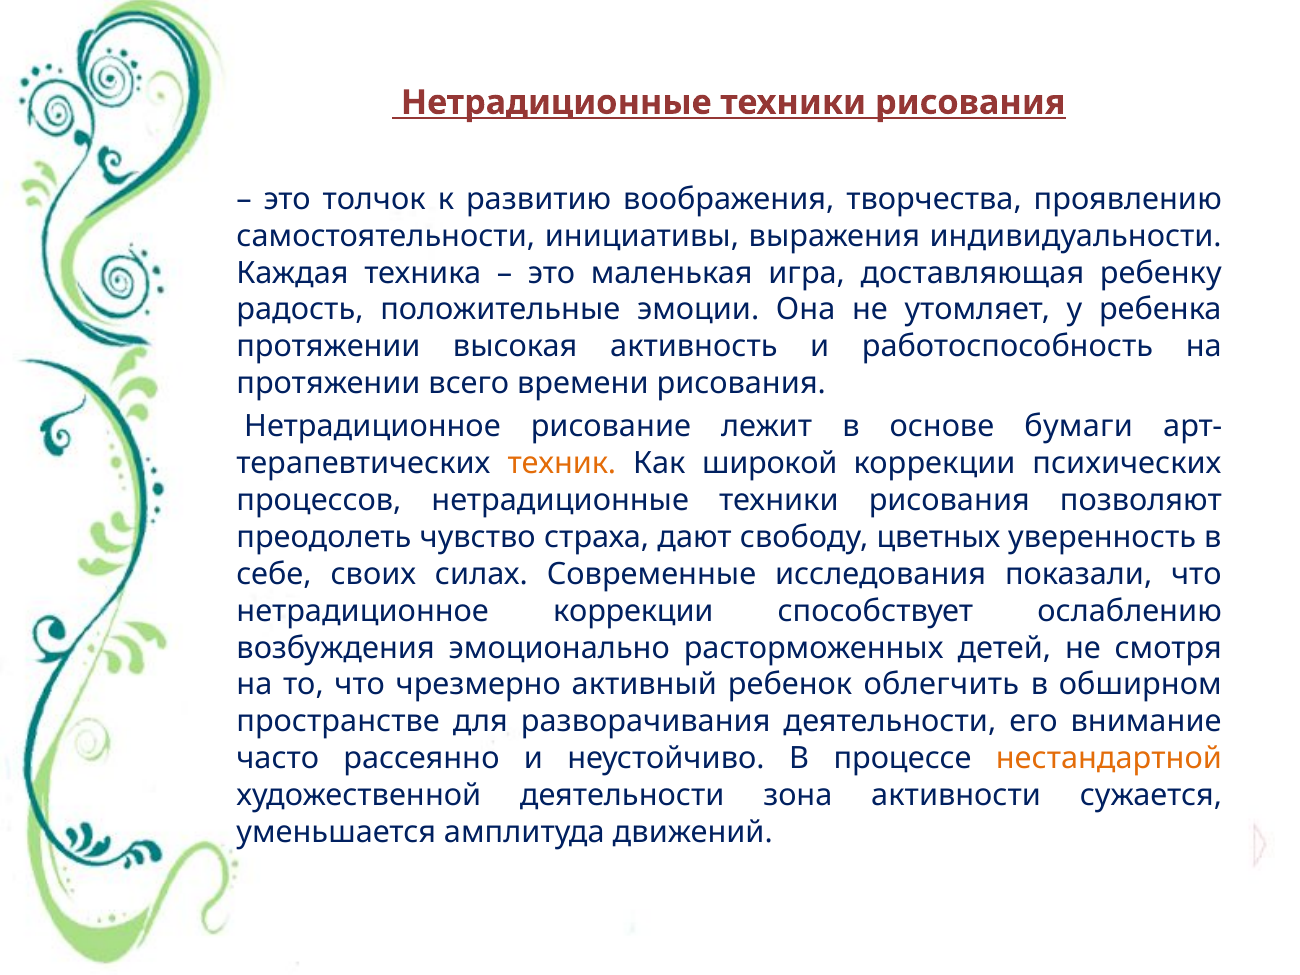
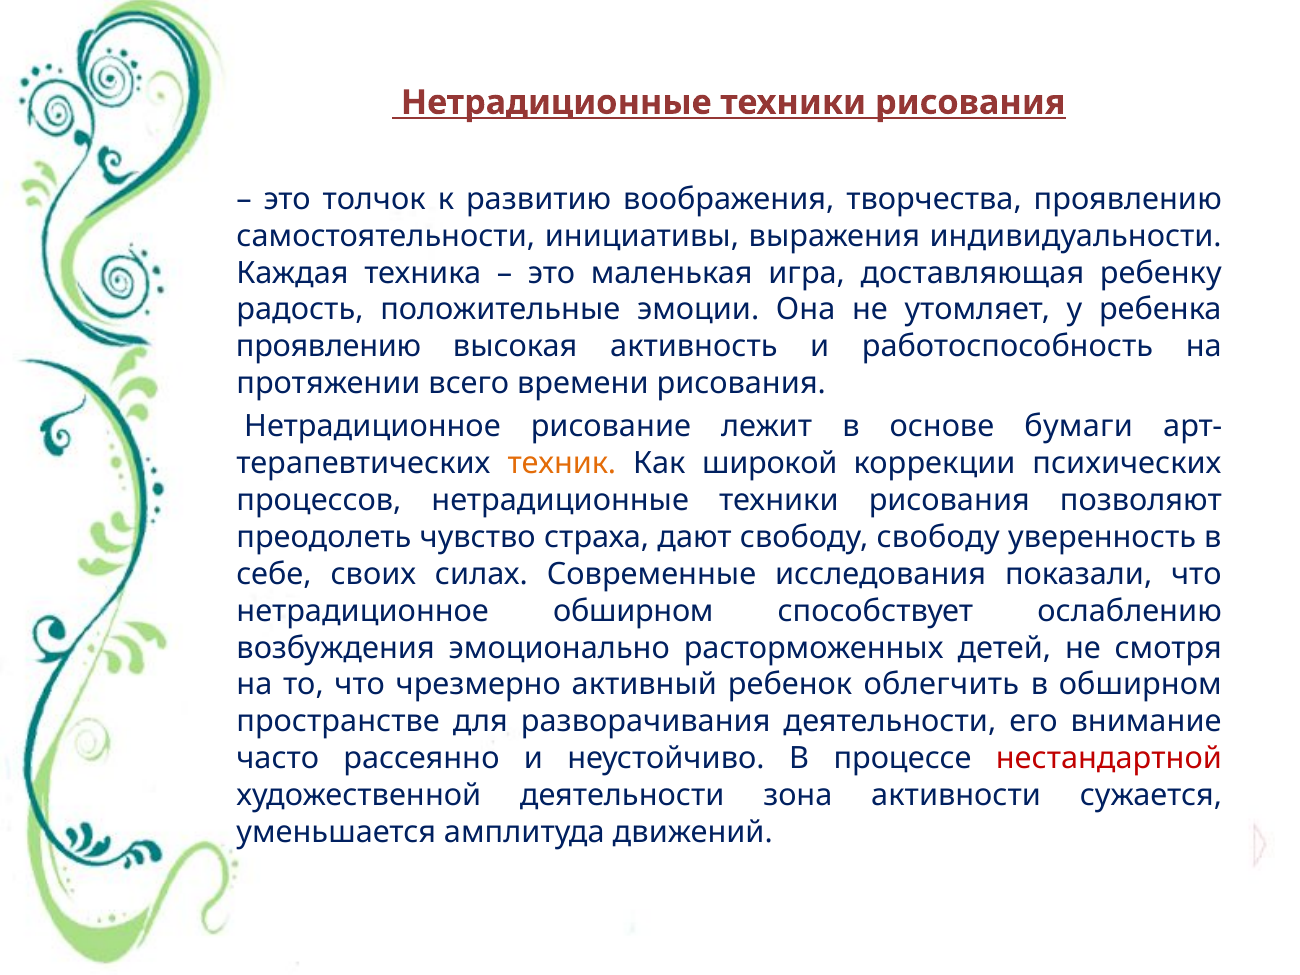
протяжении: протяжении -> проявлению (329, 347)
свободу цветных: цветных -> свободу (938, 537)
нетрадиционное коррекции: коррекции -> обширном (633, 611)
нестандартной colour: orange -> red (1109, 758)
